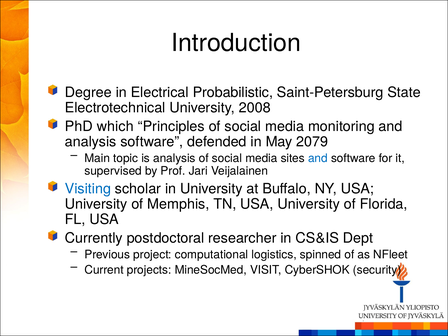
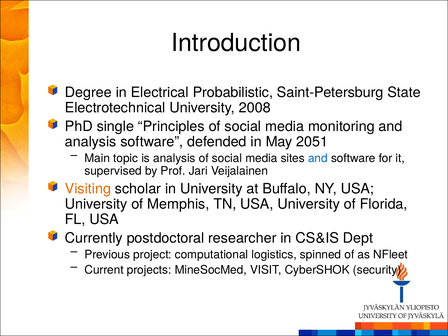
which: which -> single (115, 126)
2079: 2079 -> 2051 (312, 142)
Visiting colour: blue -> orange (88, 189)
